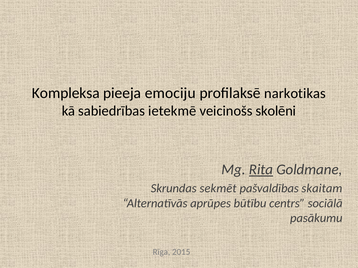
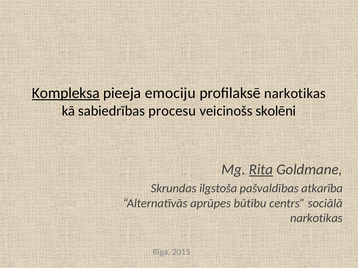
Kompleksa underline: none -> present (66, 93)
ietekmē: ietekmē -> procesu (172, 111)
sekmēt: sekmēt -> ilgstoša (218, 189)
skaitam: skaitam -> atkarība (322, 189)
pasākumu: pasākumu -> narkotikas (316, 219)
